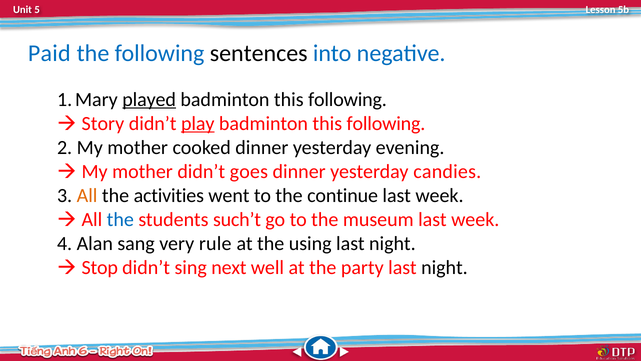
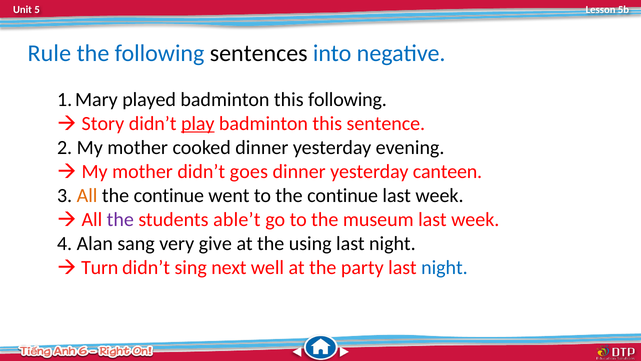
Paid: Paid -> Rule (49, 53)
played underline: present -> none (149, 99)
following: following -> sentence (386, 123)
candies: candies -> canteen (447, 171)
activities: activities -> continue (169, 195)
the colour: blue -> purple (120, 219)
such’t: such’t -> able’t (237, 219)
rule: rule -> give (215, 243)
Stop: Stop -> Turn (100, 268)
night colour: black -> blue (444, 268)
